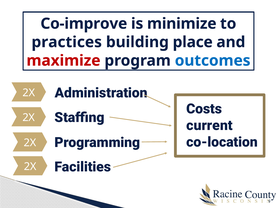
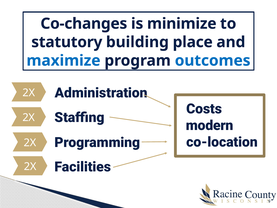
Co-improve: Co-improve -> Co-changes (84, 24)
practices: practices -> statutory (67, 42)
maximize colour: red -> blue (63, 61)
current: current -> modern (210, 125)
